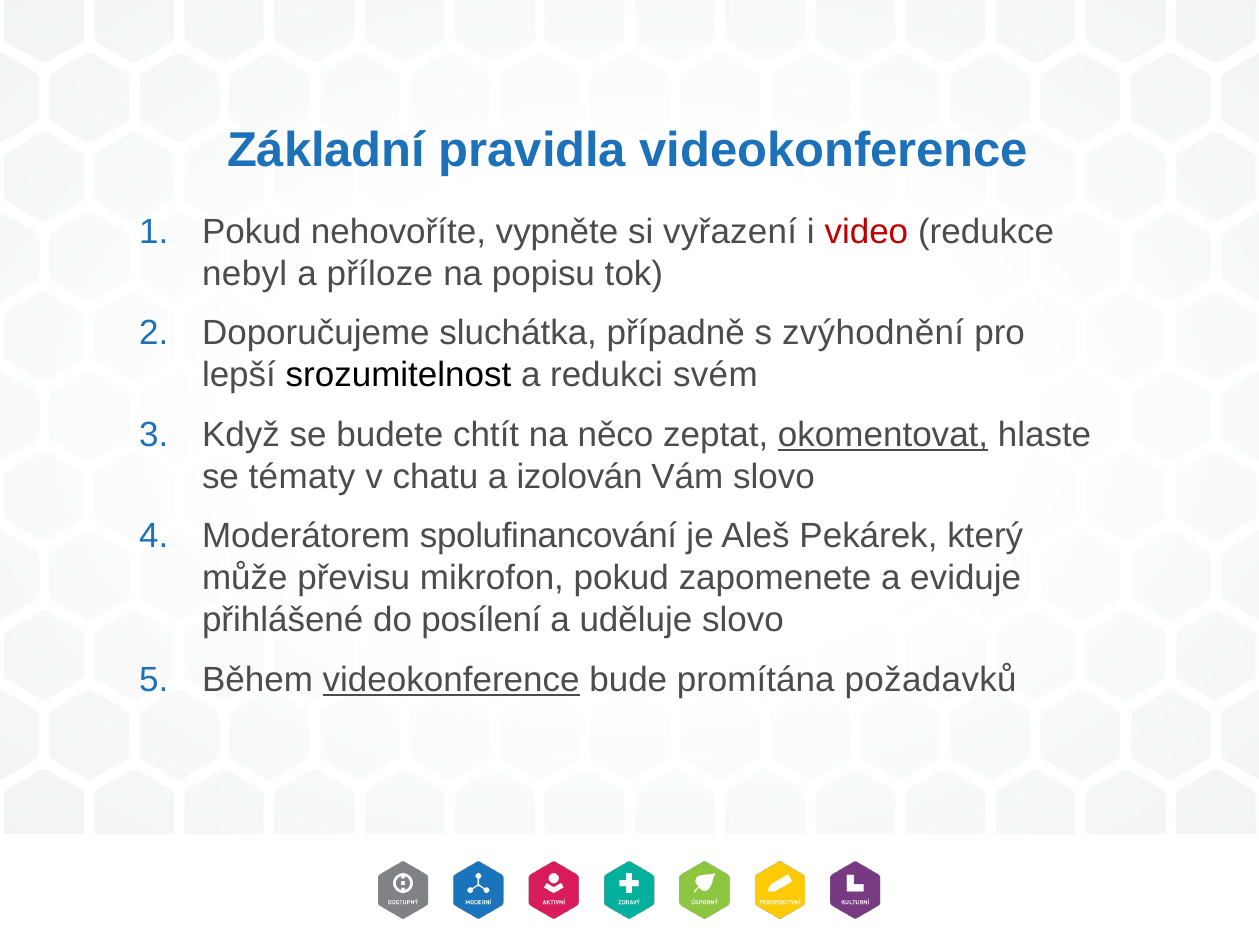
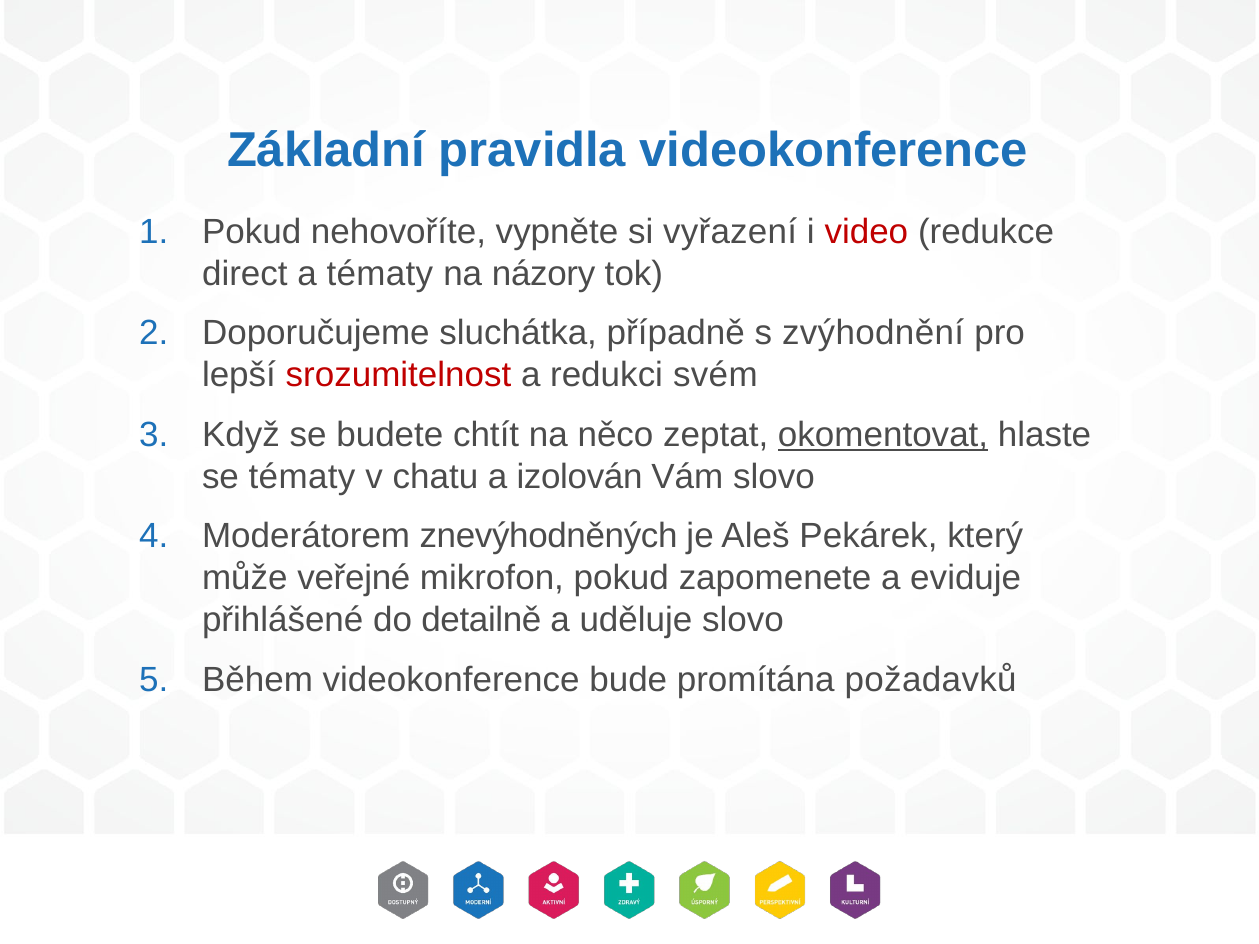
nebyl: nebyl -> direct (245, 274)
a příloze: příloze -> tématy (380, 274)
popisu: popisu -> názory (544, 274)
srozumitelnost colour: black -> red (398, 375)
spolufinancování: spolufinancování -> znevýhodněných (549, 536)
převisu: převisu -> veřejné (354, 578)
posílení: posílení -> detailně (481, 620)
videokonference underline: present -> none (451, 680)
